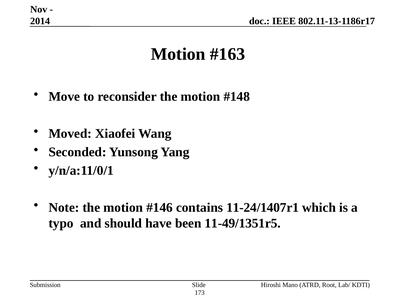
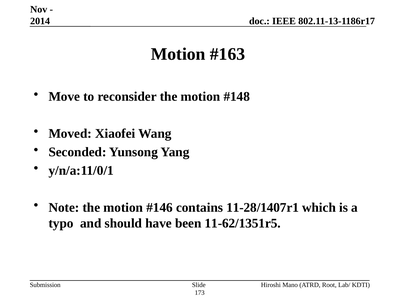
11-24/1407r1: 11-24/1407r1 -> 11-28/1407r1 (263, 207)
11-49/1351r5: 11-49/1351r5 -> 11-62/1351r5 (243, 223)
